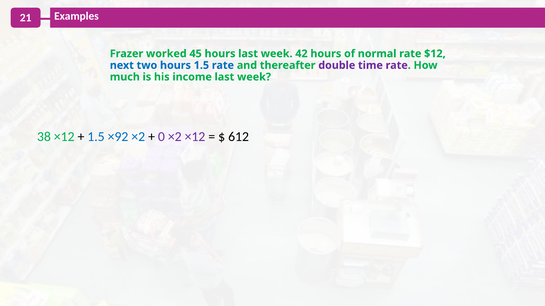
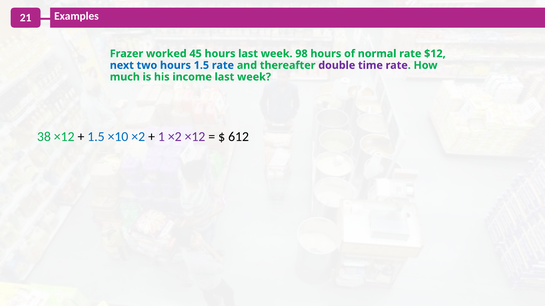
42: 42 -> 98 (301, 54)
×92: ×92 -> ×10 (118, 137)
0: 0 -> 1 (161, 137)
